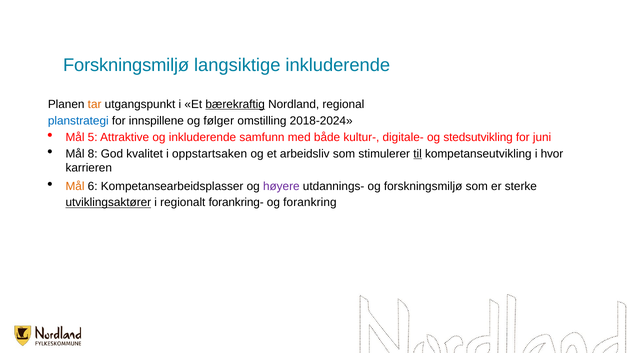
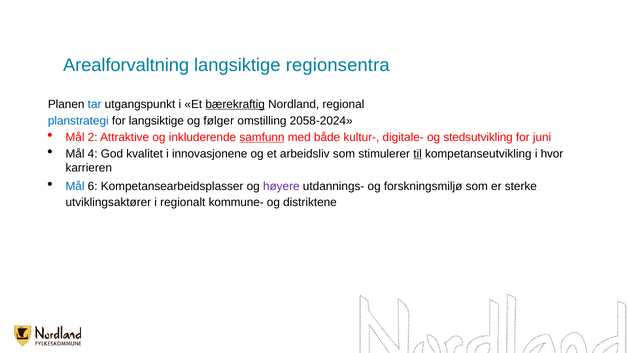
Forskningsmiljø: Forskningsmiljø -> Arealforvaltning (126, 65)
langsiktige inkluderende: inkluderende -> regionsentra (338, 65)
tar colour: orange -> blue (95, 104)
for innspillene: innspillene -> langsiktige (156, 121)
2018-2024: 2018-2024 -> 2058-2024 (321, 121)
5: 5 -> 2 (93, 137)
samfunn underline: none -> present (262, 137)
8: 8 -> 4 (93, 154)
oppstartsaken: oppstartsaken -> innovasjonene (210, 154)
Mål colour: orange -> blue (75, 186)
utviklingsaktører underline: present -> none (108, 203)
forankring-: forankring- -> kommune- (236, 203)
forankring: forankring -> distriktene (310, 203)
